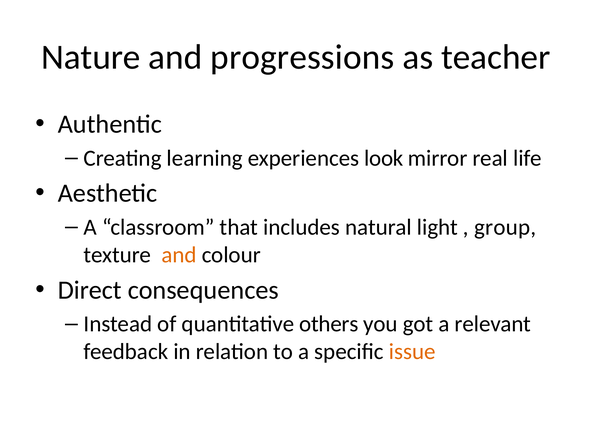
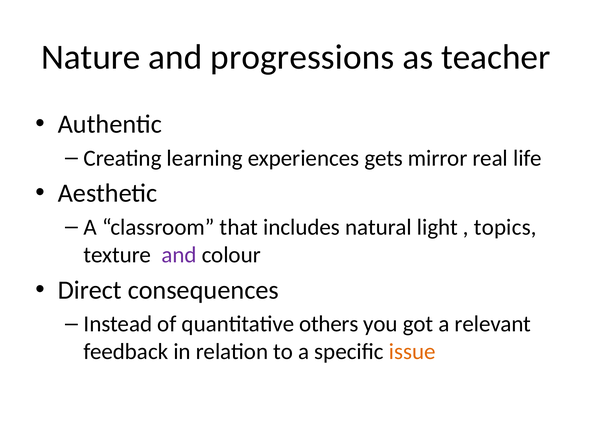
look: look -> gets (384, 158)
group: group -> topics (505, 227)
and colour: orange -> purple (179, 255)
